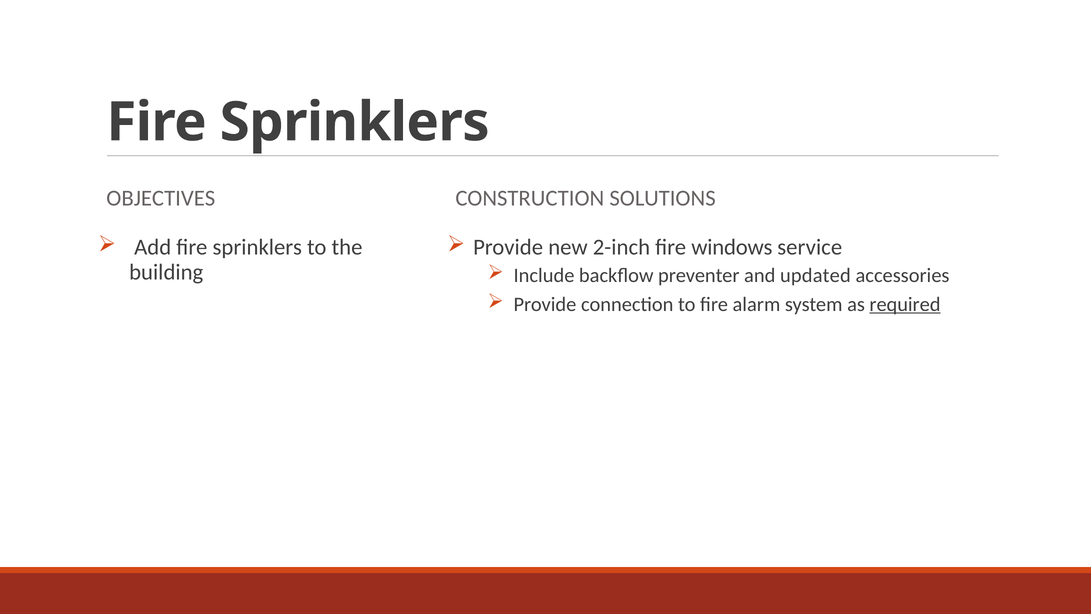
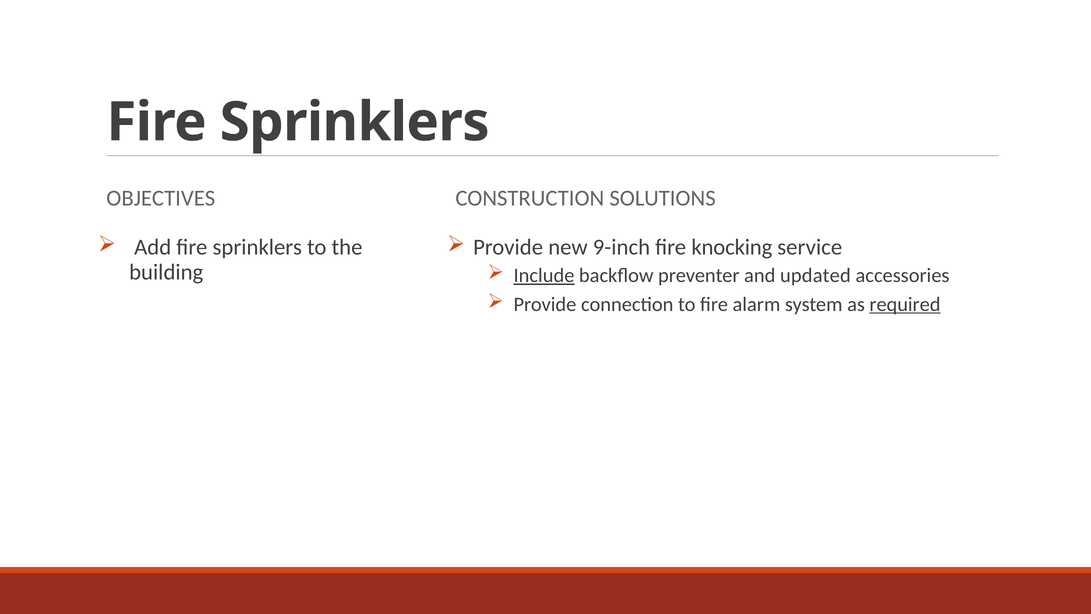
2-inch: 2-inch -> 9-inch (621, 247)
windows: windows -> knocking (732, 247)
Include underline: none -> present (544, 275)
